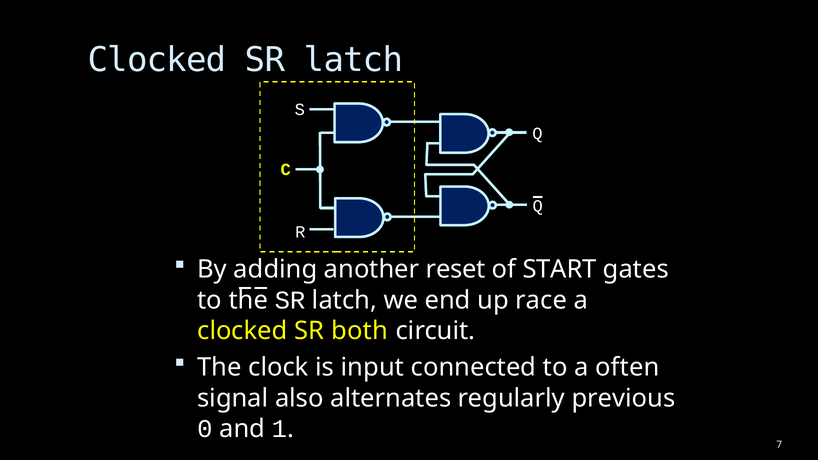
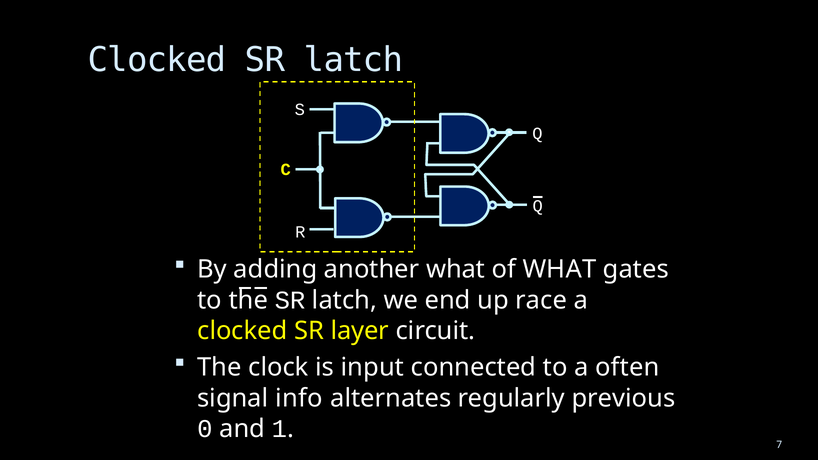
another reset: reset -> what (456, 270)
of START: START -> WHAT (559, 270)
both: both -> layer (360, 331)
also: also -> info (299, 398)
